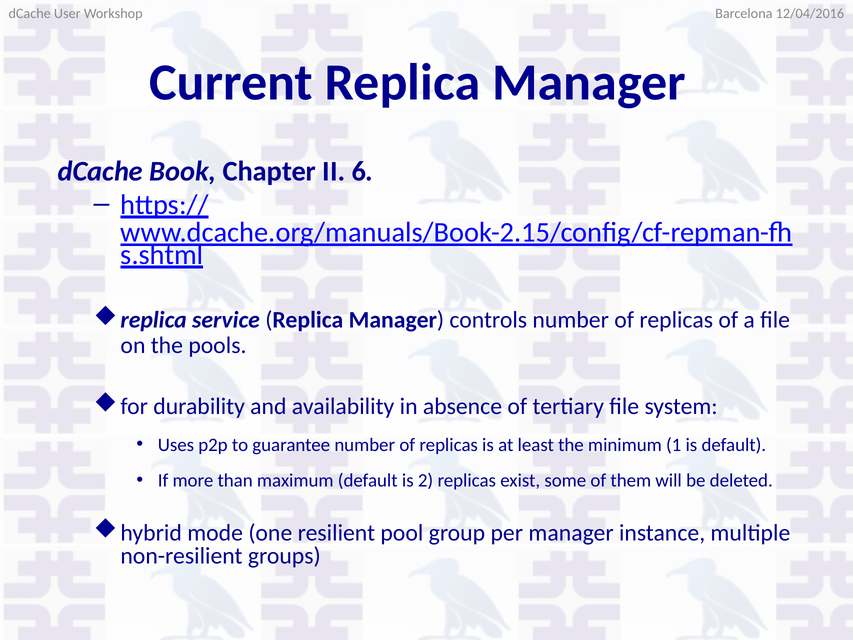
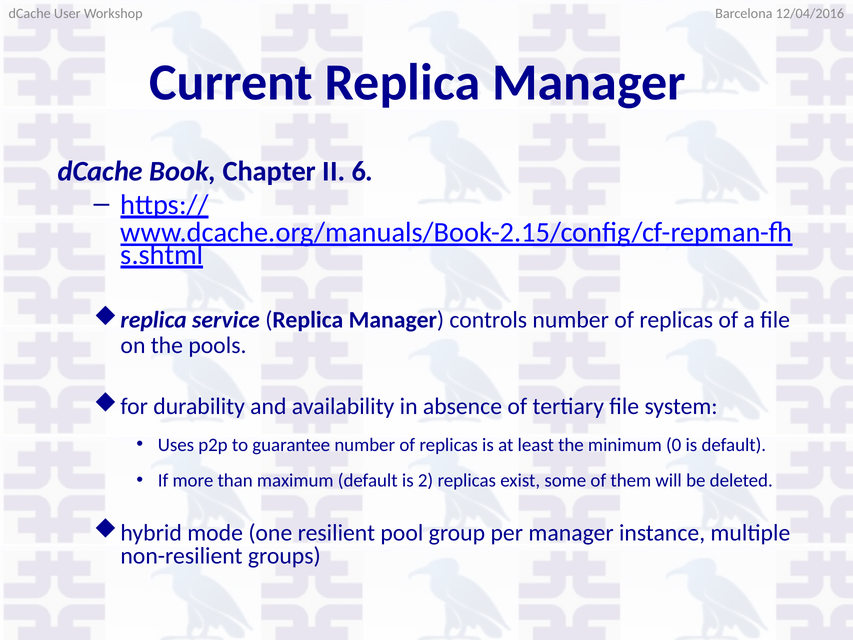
1: 1 -> 0 (674, 445)
